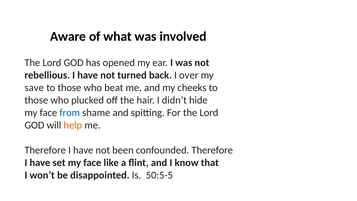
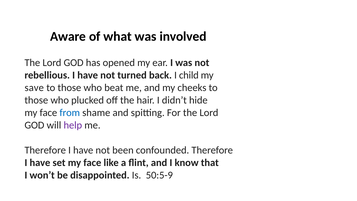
over: over -> child (189, 75)
help colour: orange -> purple (73, 125)
50:5-5: 50:5-5 -> 50:5-9 (159, 175)
